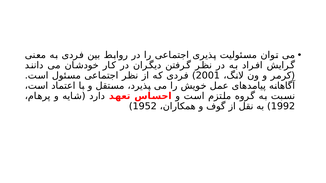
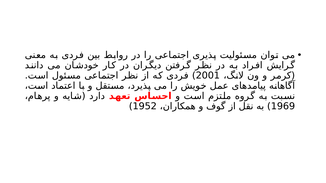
1992: 1992 -> 1969 (283, 106)
